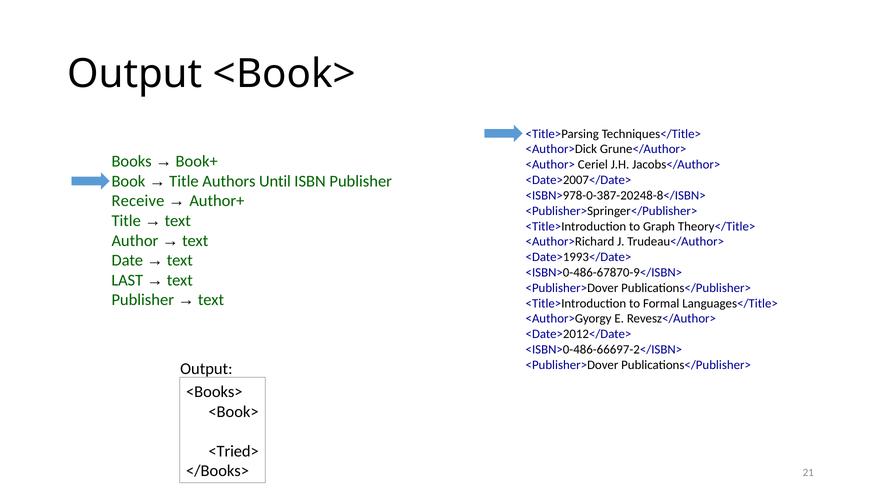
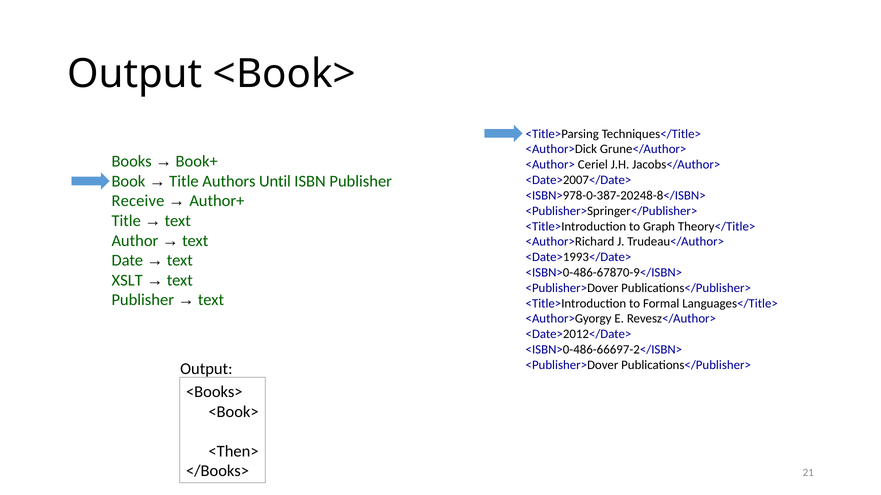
LAST: LAST -> XSLT (127, 280)
<Tried>: <Tried> -> <Then> (234, 452)
